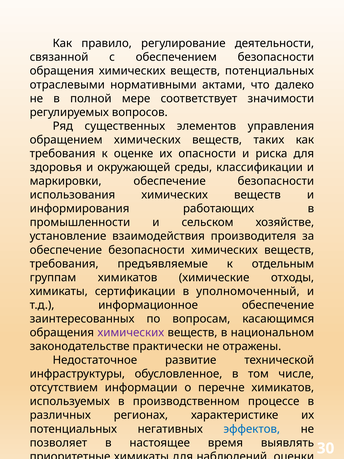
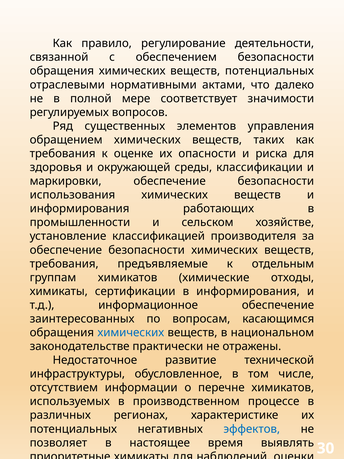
взаимодействия: взаимодействия -> классификацией (159, 236)
в уполномоченный: уполномоченный -> информирования (248, 291)
химических colour: purple -> blue (131, 332)
